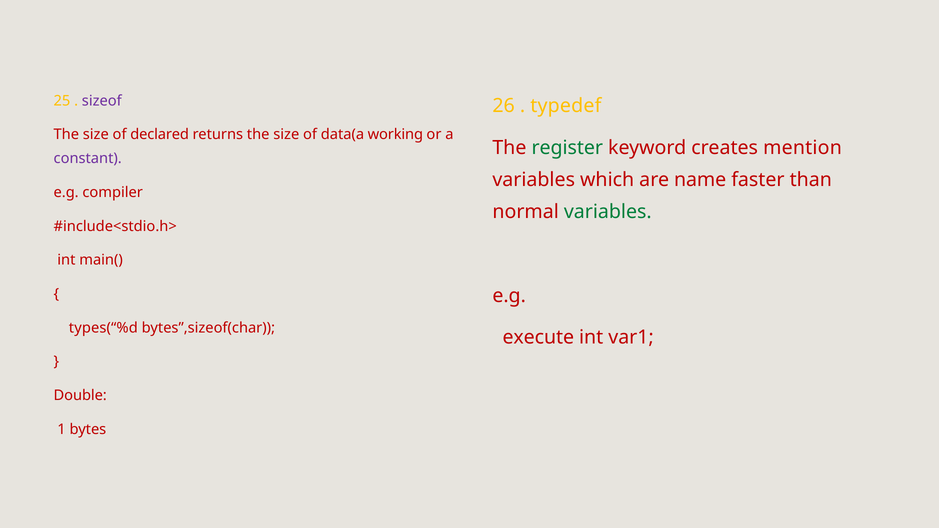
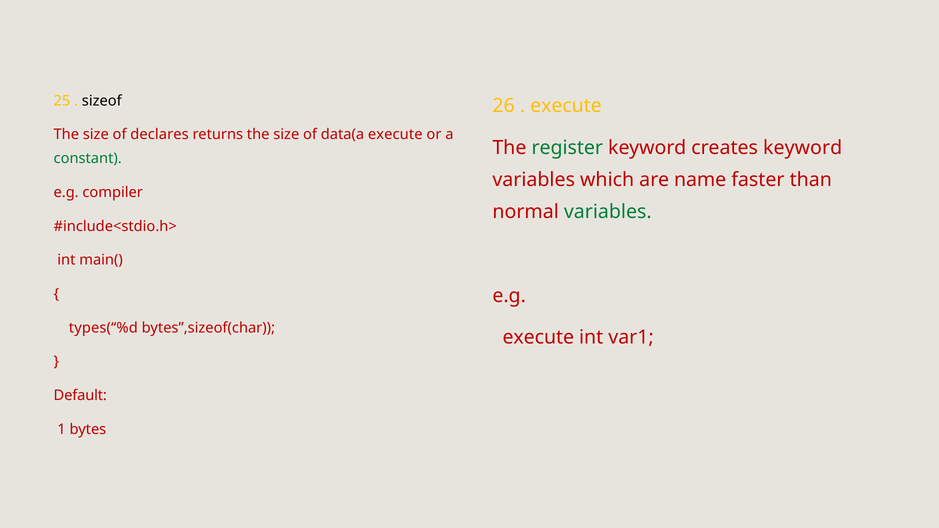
sizeof colour: purple -> black (102, 101)
typedef: typedef -> execute (566, 106)
declared: declared -> declares (160, 135)
data(a working: working -> execute (395, 135)
creates mention: mention -> keyword (803, 148)
constant colour: purple -> green (88, 159)
Double: Double -> Default (80, 396)
